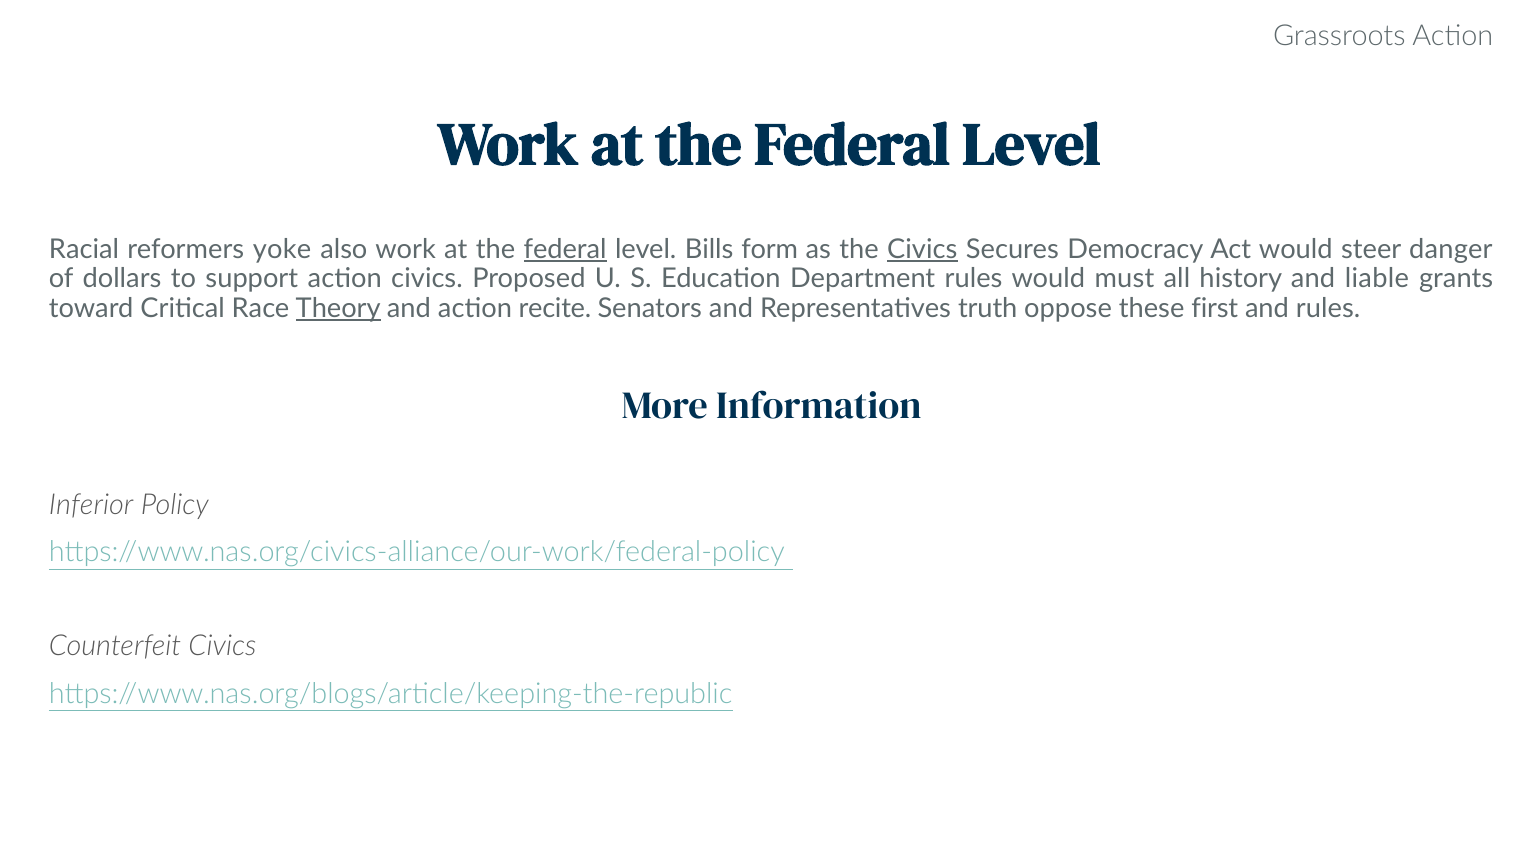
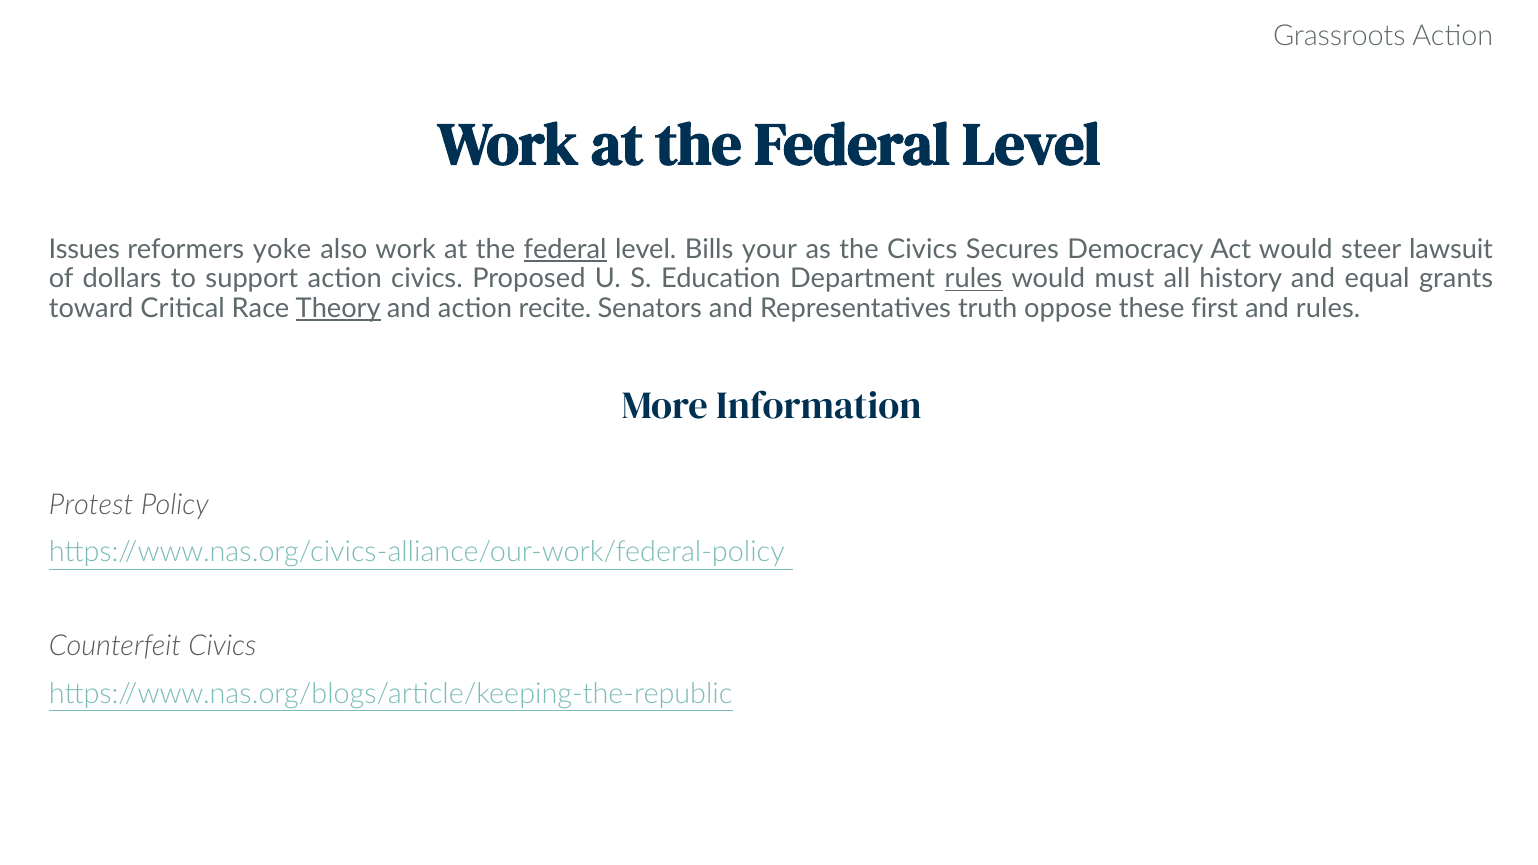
Racial: Racial -> Issues (84, 249)
form: form -> your (769, 249)
Civics underline: present -> none (922, 249)
danger: danger -> lawsuit (1451, 249)
rules underline: none -> present (974, 279)
liable: liable -> equal (1377, 279)
Inferior: Inferior -> Protest (91, 505)
